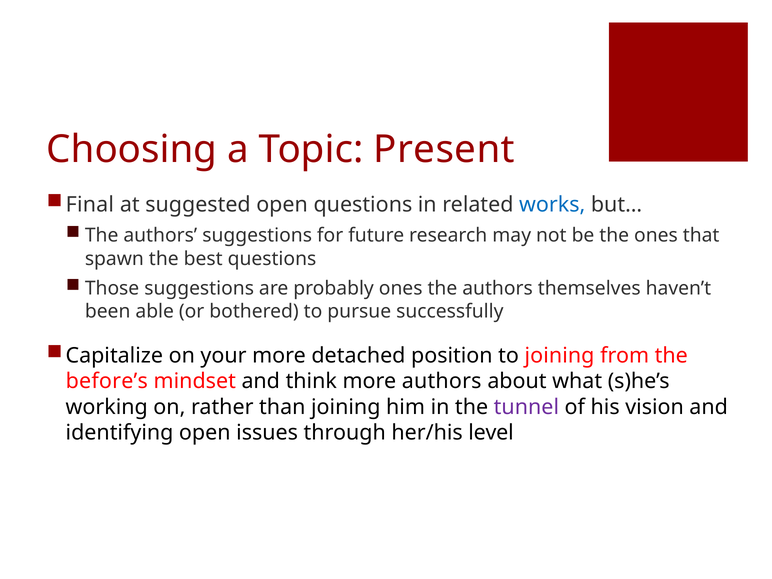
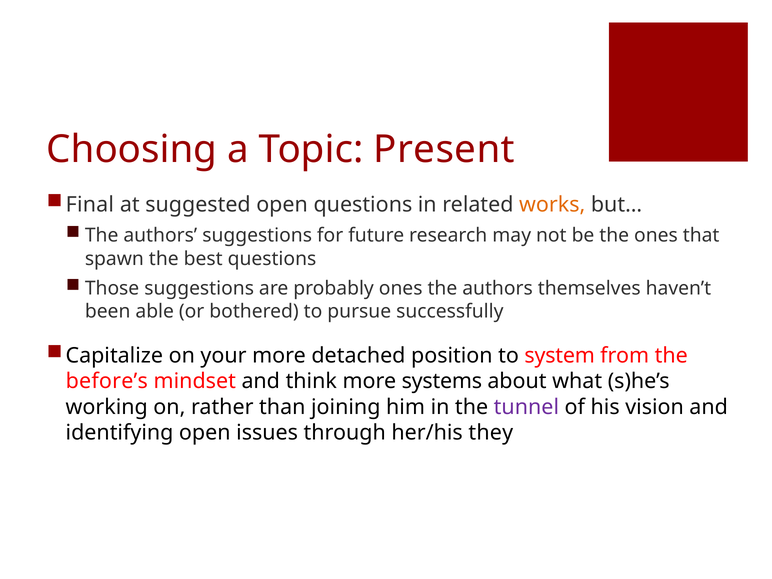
works colour: blue -> orange (552, 205)
to joining: joining -> system (560, 355)
more authors: authors -> systems (442, 381)
level: level -> they (491, 433)
